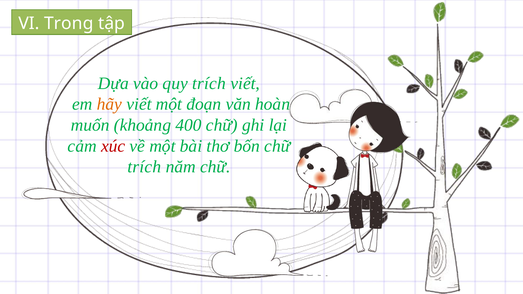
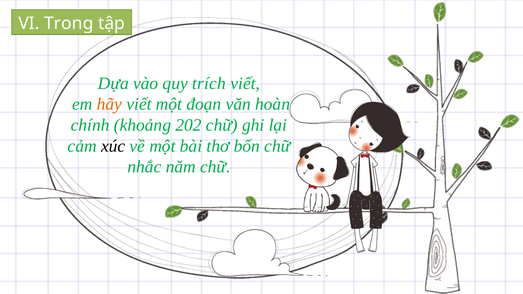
muốn: muốn -> chính (90, 125)
400: 400 -> 202 (189, 125)
xúc colour: red -> black (113, 146)
trích: trích -> nhắc (144, 167)
